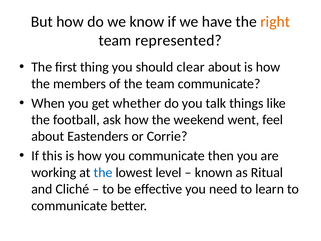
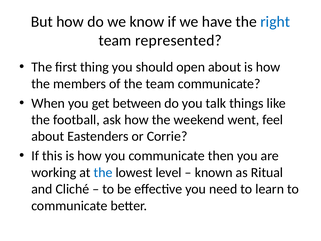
right colour: orange -> blue (275, 22)
clear: clear -> open (191, 67)
whether: whether -> between (137, 103)
